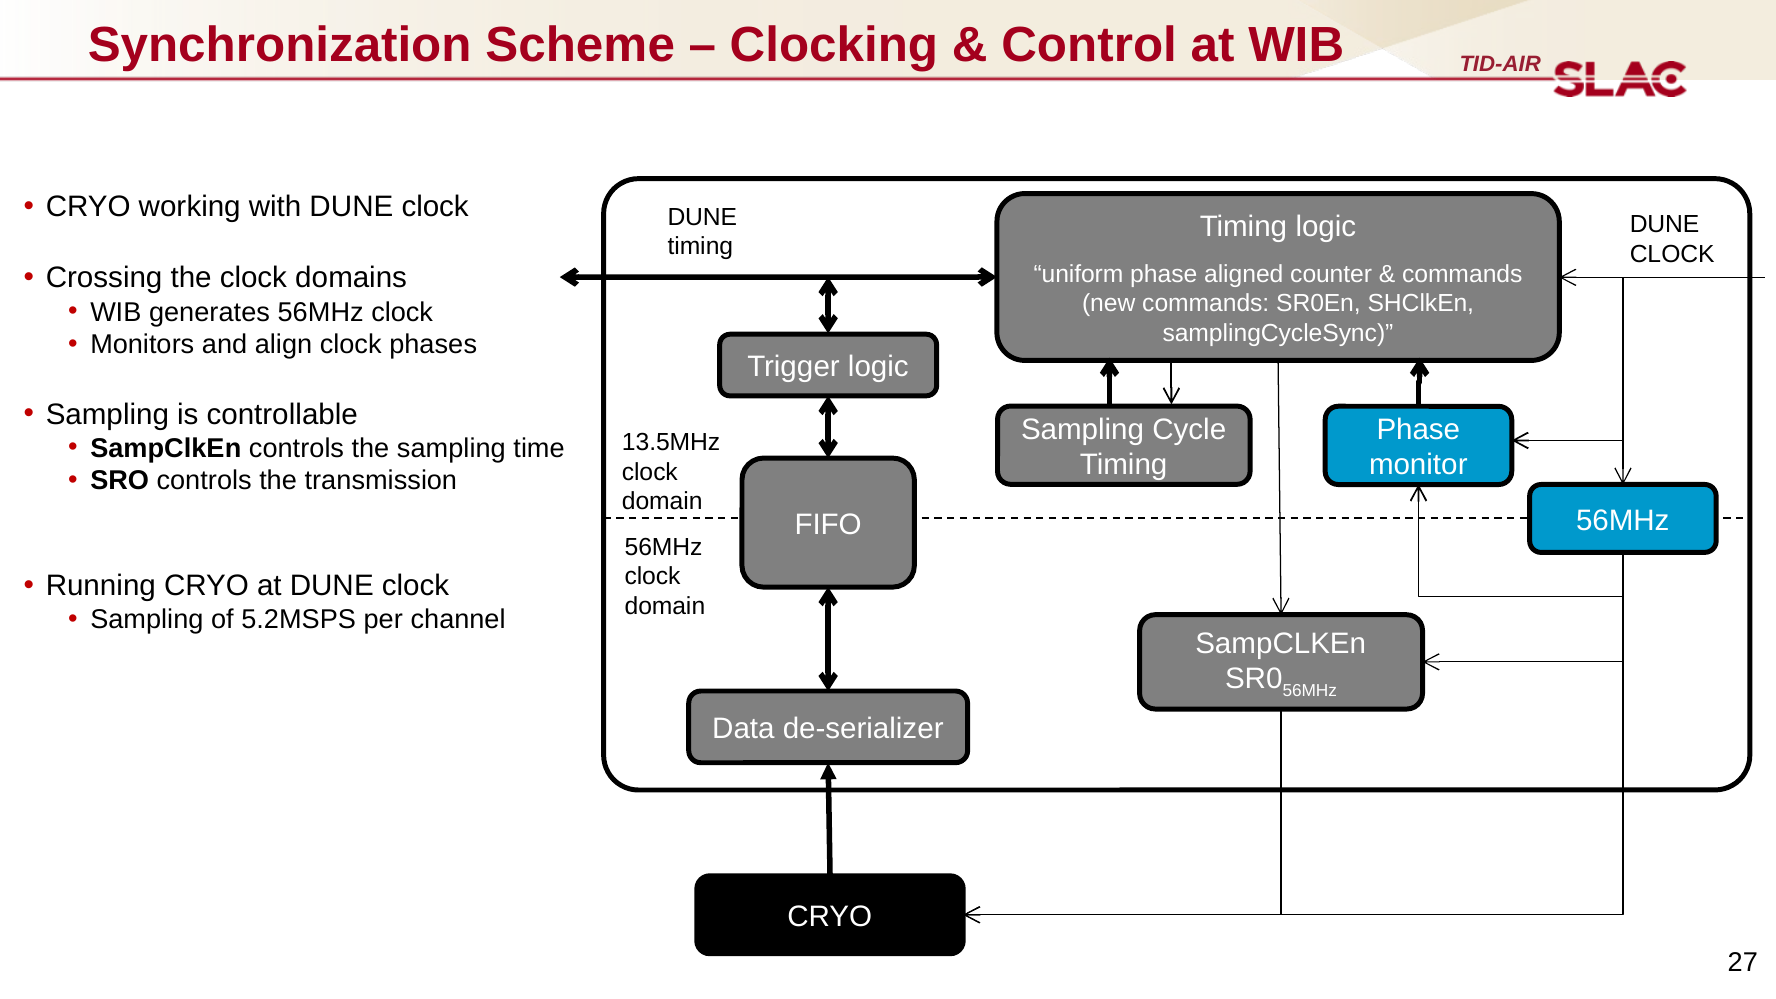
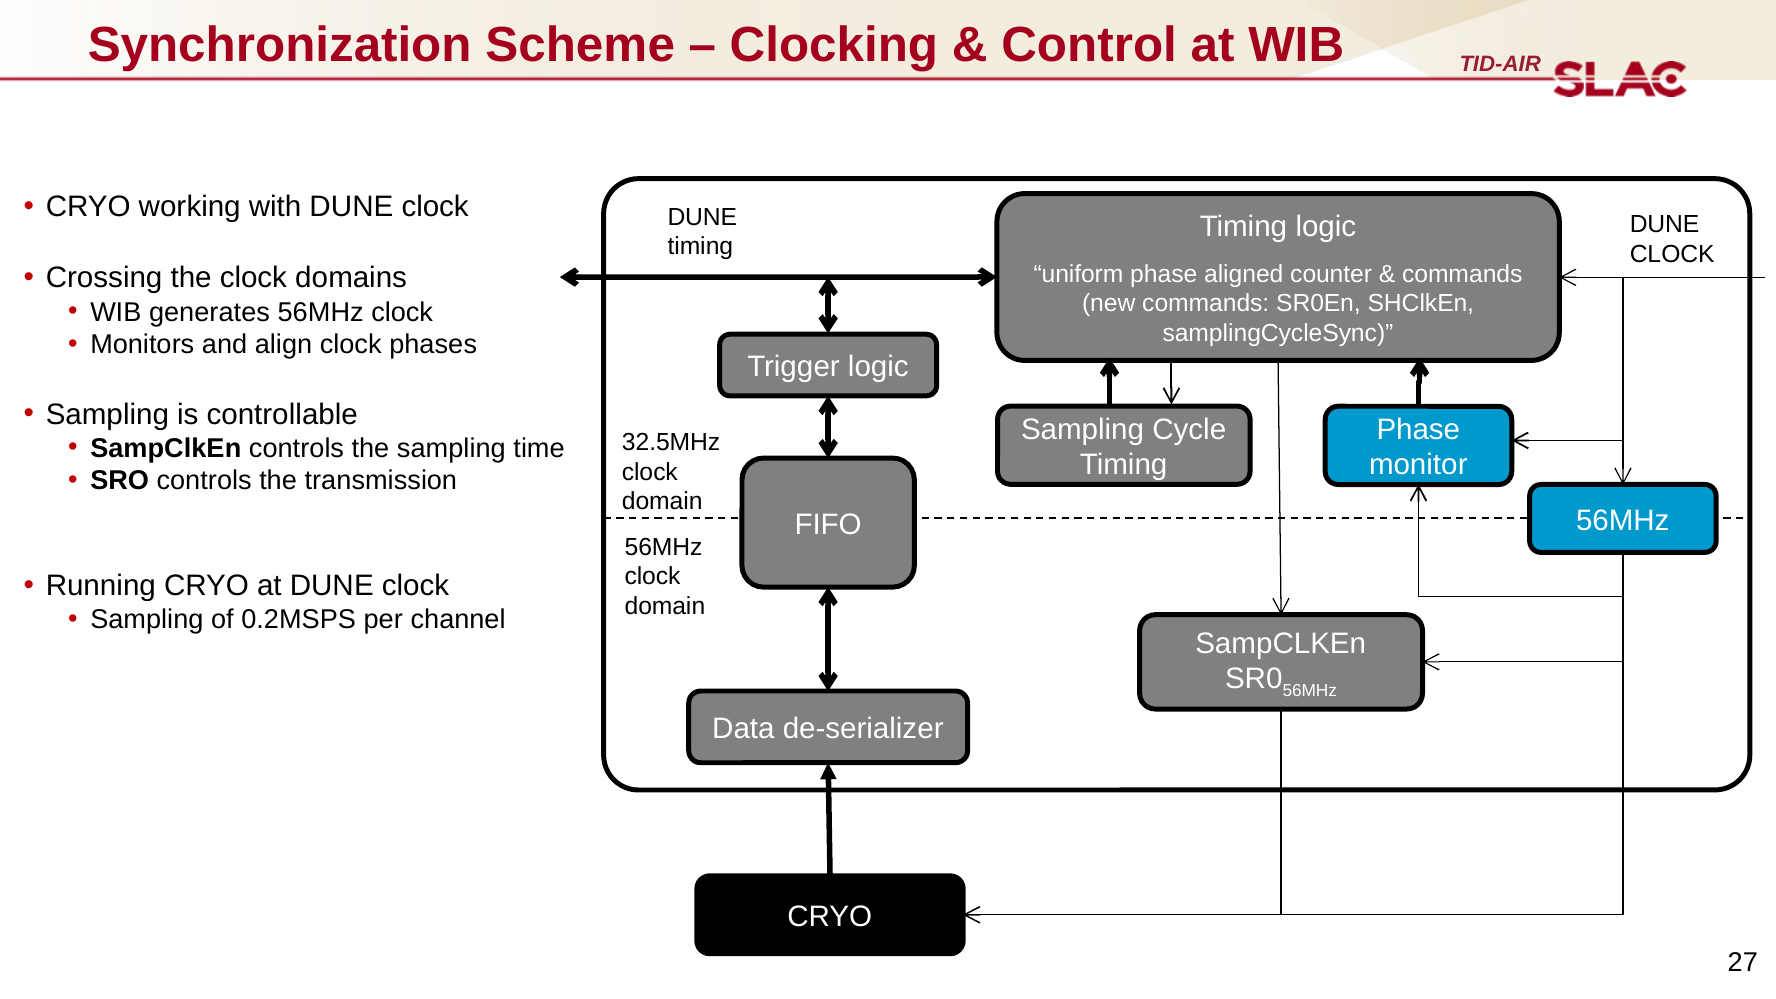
13.5MHz: 13.5MHz -> 32.5MHz (671, 442)
5.2MSPS: 5.2MSPS -> 0.2MSPS (299, 620)
